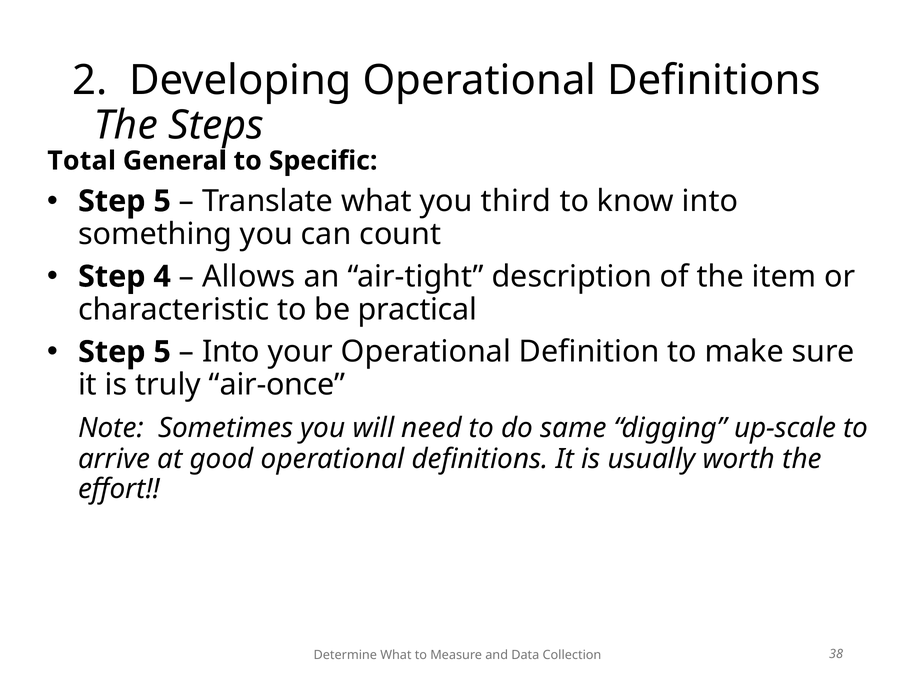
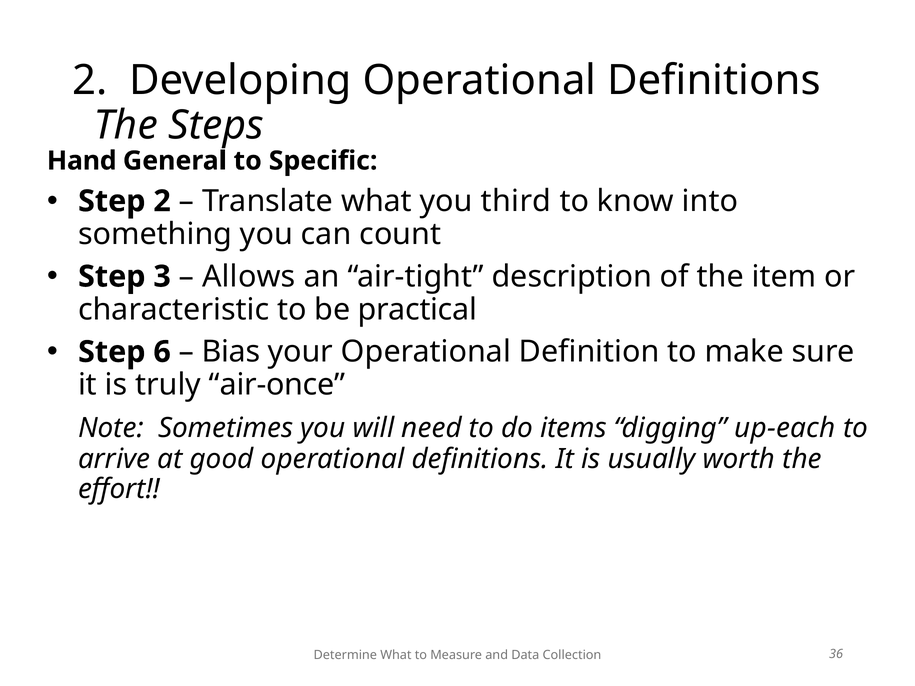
Total: Total -> Hand (82, 161)
5: 5 -> 2 (162, 201)
4: 4 -> 3 (162, 277)
5: 5 -> 6 (162, 352)
Into: Into -> Bias (231, 352)
same: same -> items (573, 428)
up-scale: up-scale -> up-each (785, 428)
38: 38 -> 36 (836, 654)
